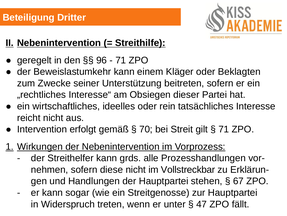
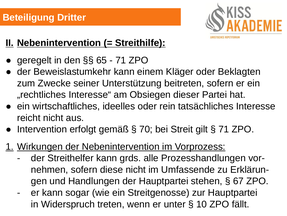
96: 96 -> 65 (102, 60)
Vollstreckbar: Vollstreckbar -> Umfassende (188, 169)
47: 47 -> 10 (202, 204)
